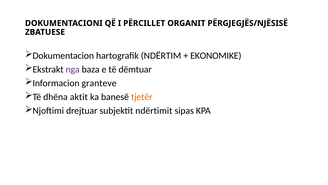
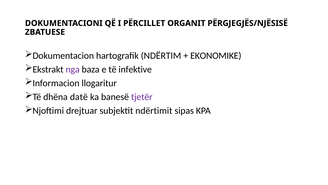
dëmtuar: dëmtuar -> infektive (135, 69)
granteve: granteve -> llogaritur (99, 83)
aktit: aktit -> datë (79, 97)
tjetër colour: orange -> purple (142, 97)
